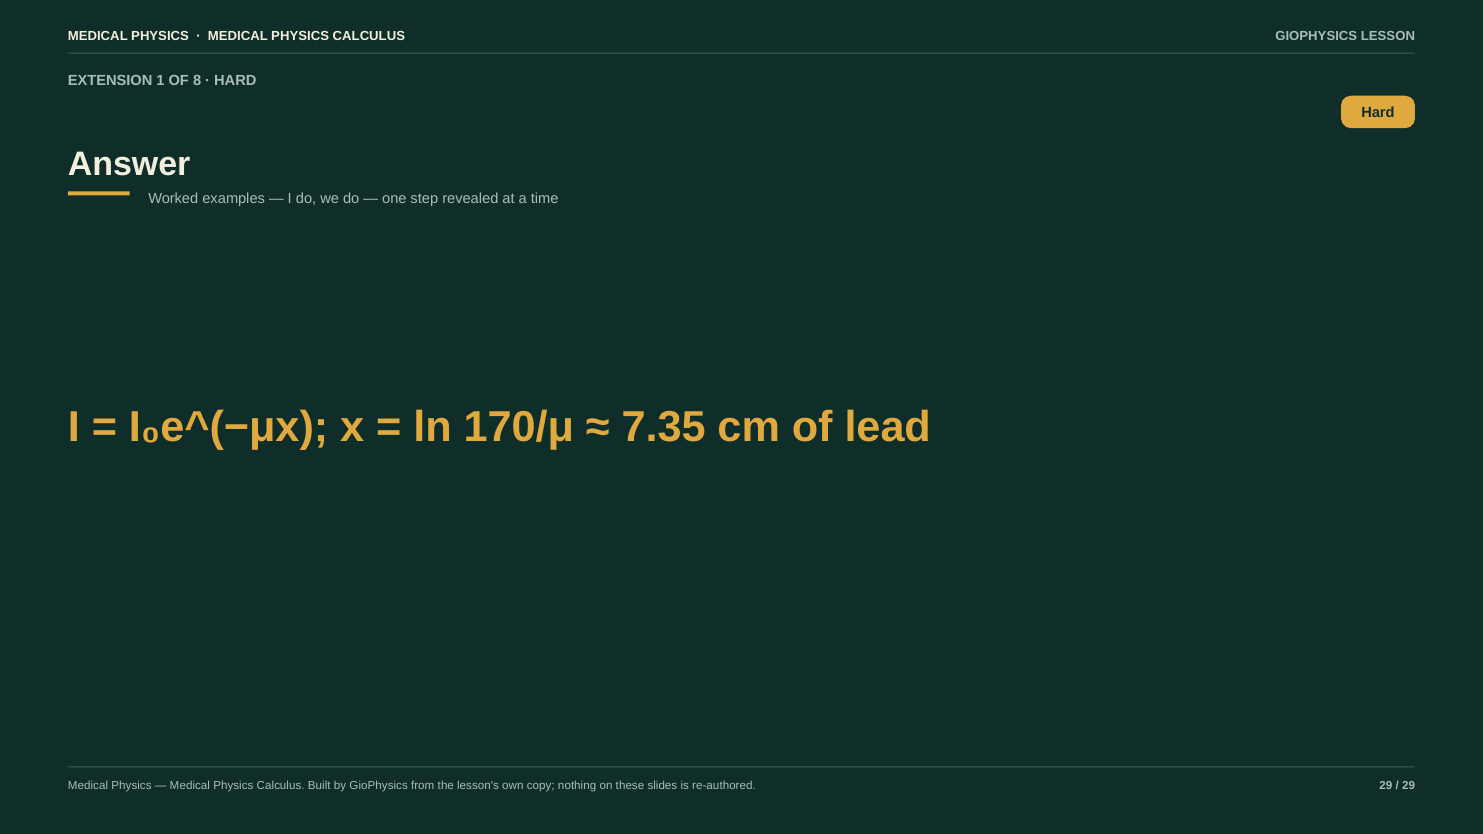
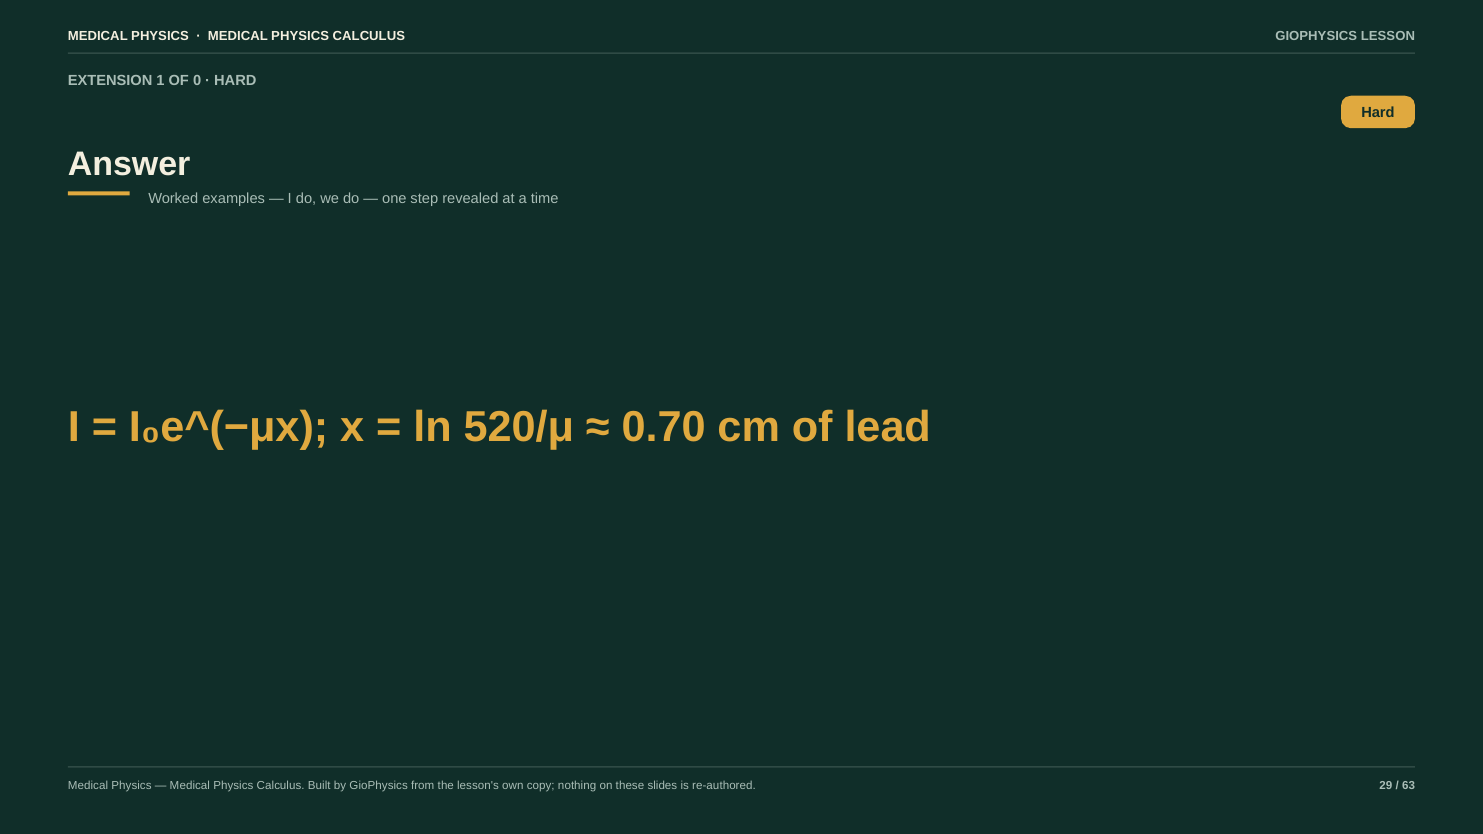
8: 8 -> 0 (197, 81)
170/μ: 170/μ -> 520/μ (519, 428)
7.35: 7.35 -> 0.70 (664, 428)
29: 29 -> 63 (1408, 786)
